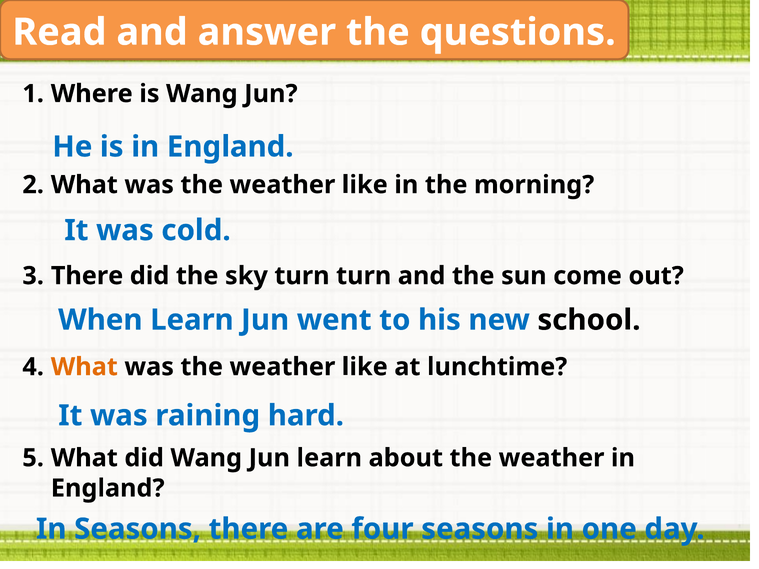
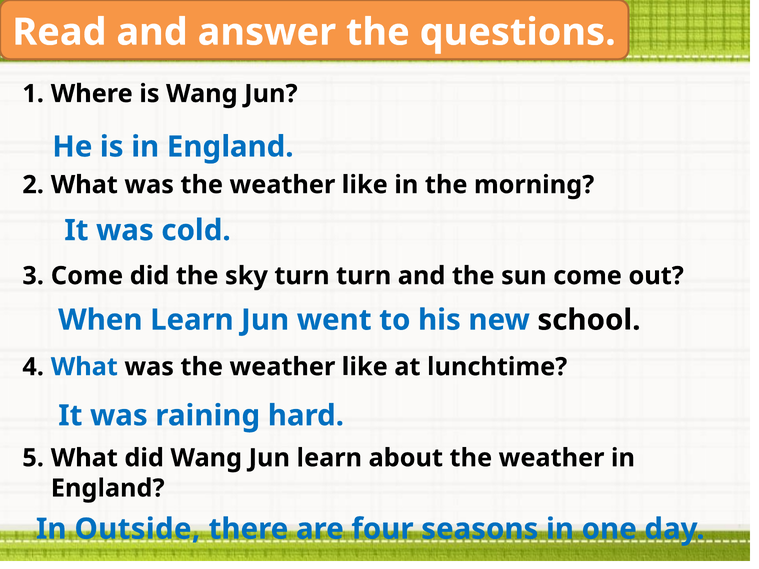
There: There -> Come (87, 276)
What colour: orange -> blue (84, 367)
In Seasons: Seasons -> Outside (137, 529)
